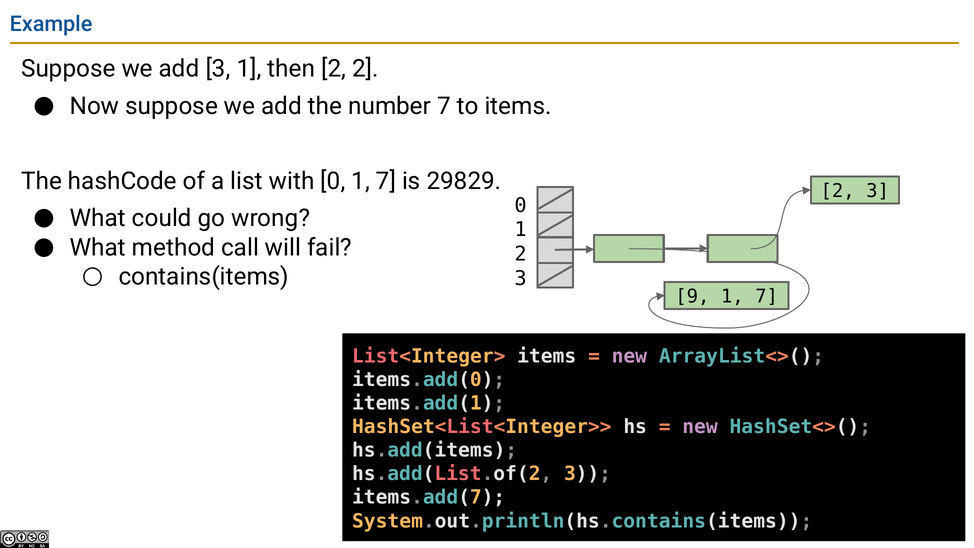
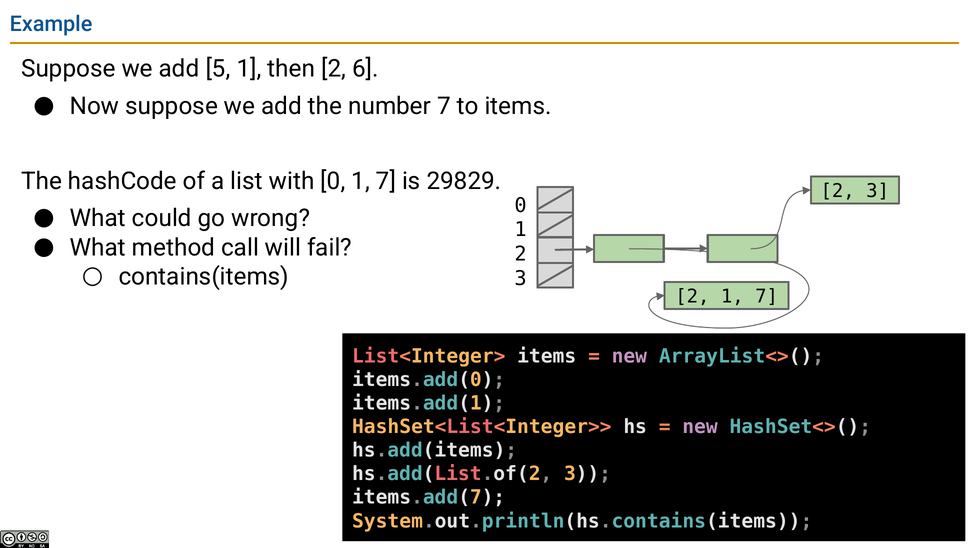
add 3: 3 -> 5 (218, 69)
2 2: 2 -> 6 (365, 69)
9: 9 -> 2 (692, 297)
